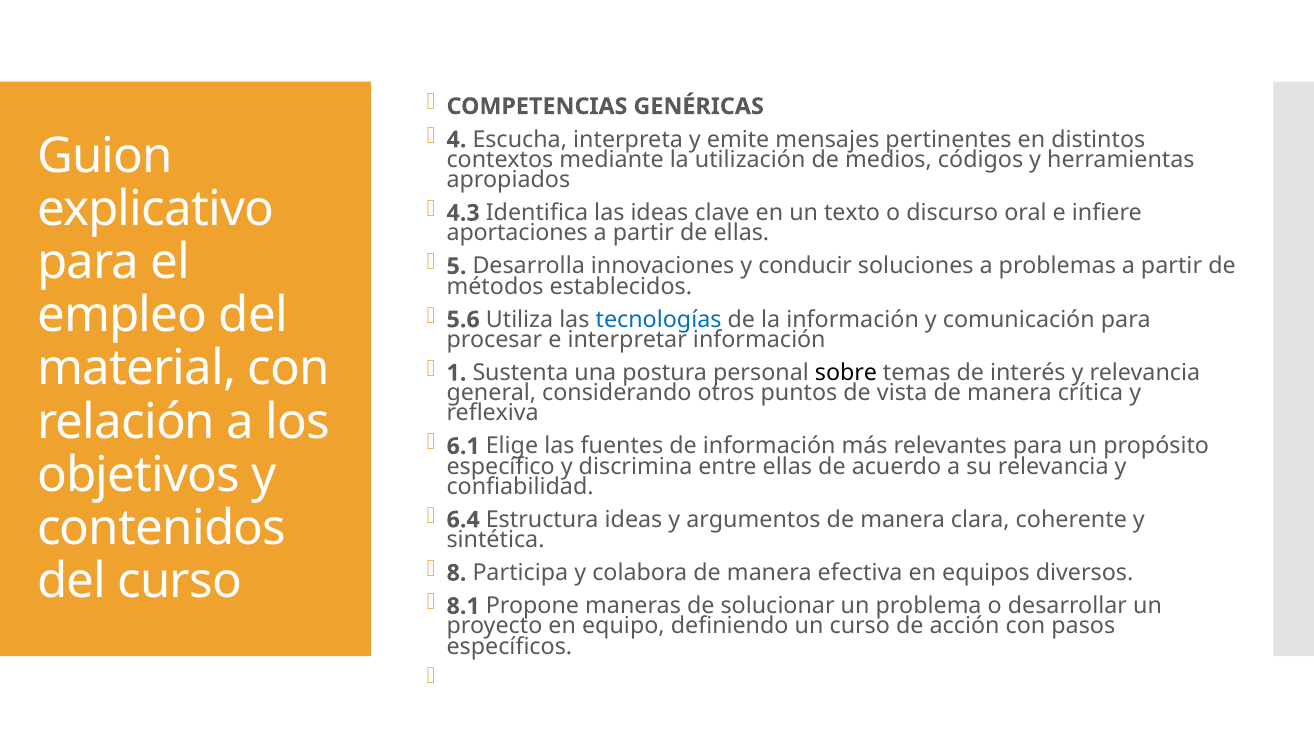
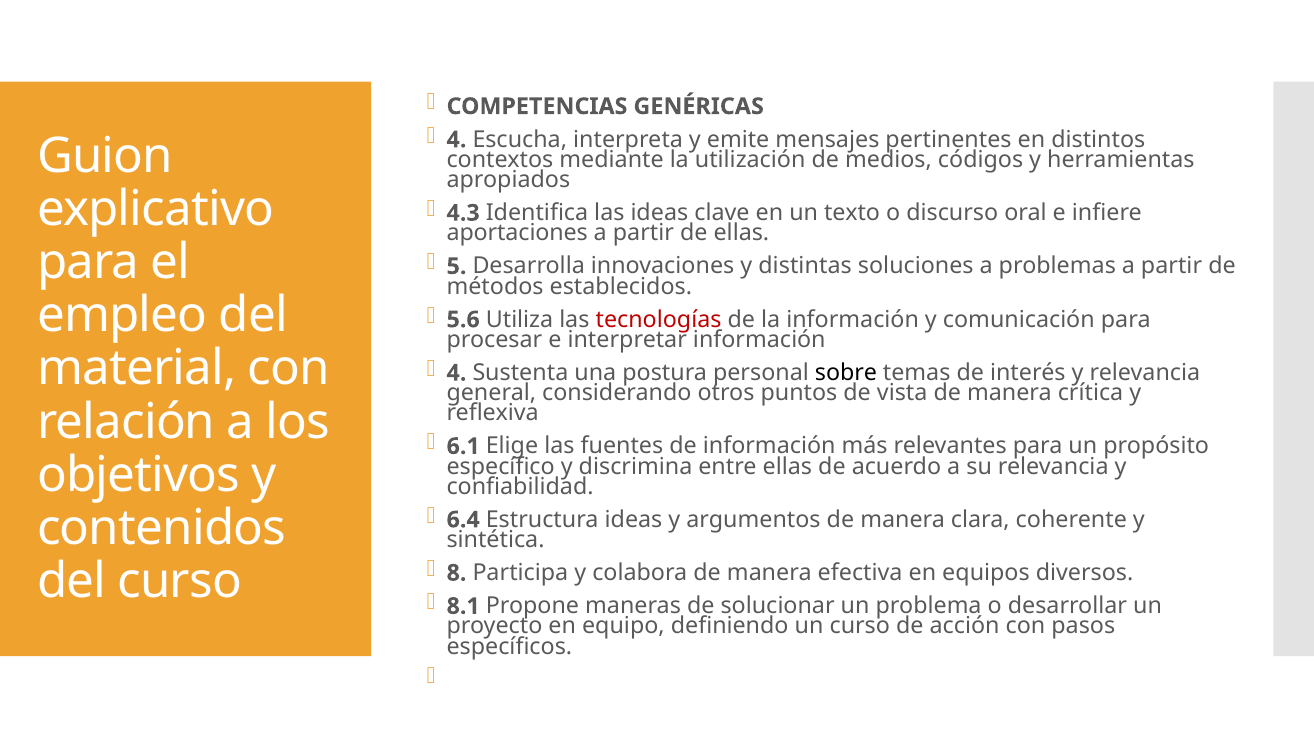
conducir: conducir -> distintas (805, 266)
tecnologías colour: blue -> red (659, 320)
1: 1 -> 4 (457, 373)
